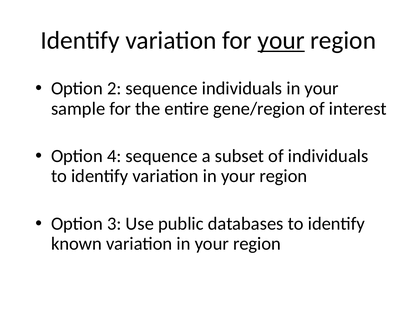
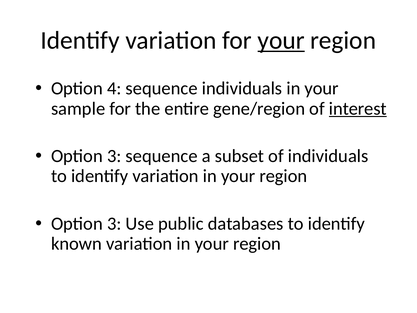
2: 2 -> 4 (114, 88)
interest underline: none -> present (358, 108)
4: 4 -> 3 (114, 156)
